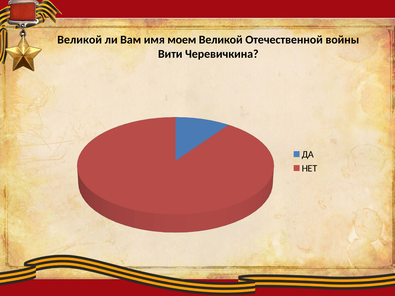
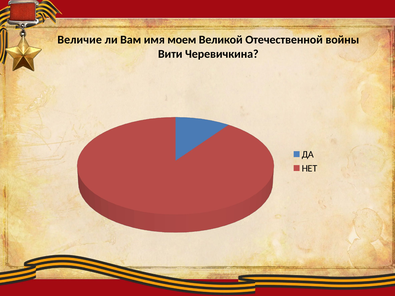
Великой: Великой -> Величие (80, 40)
